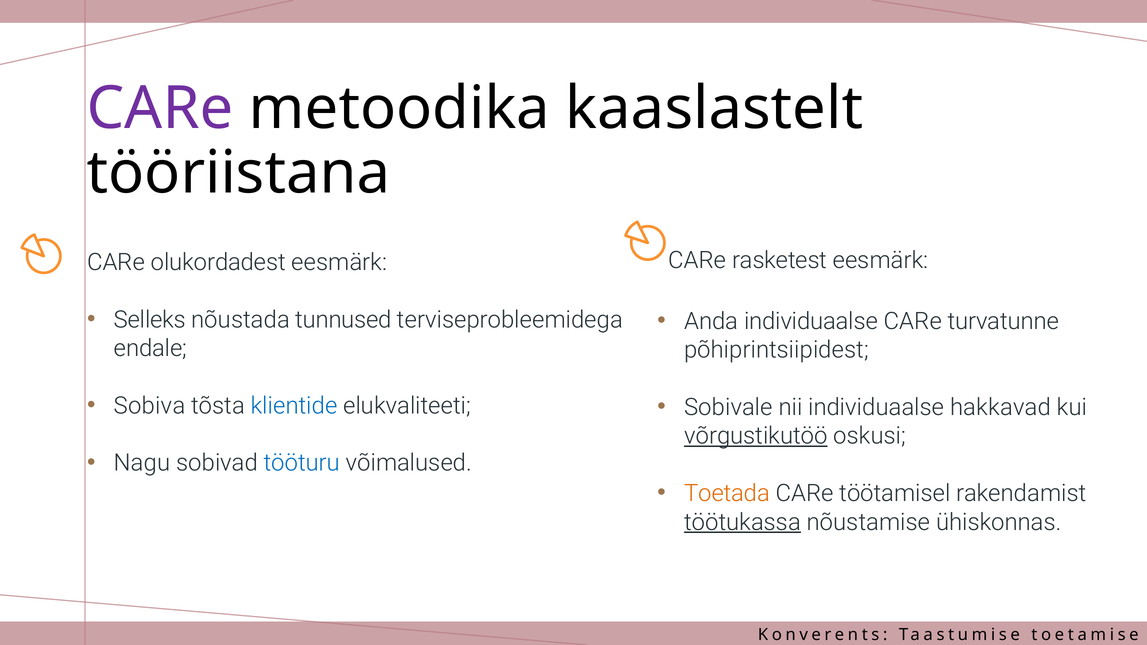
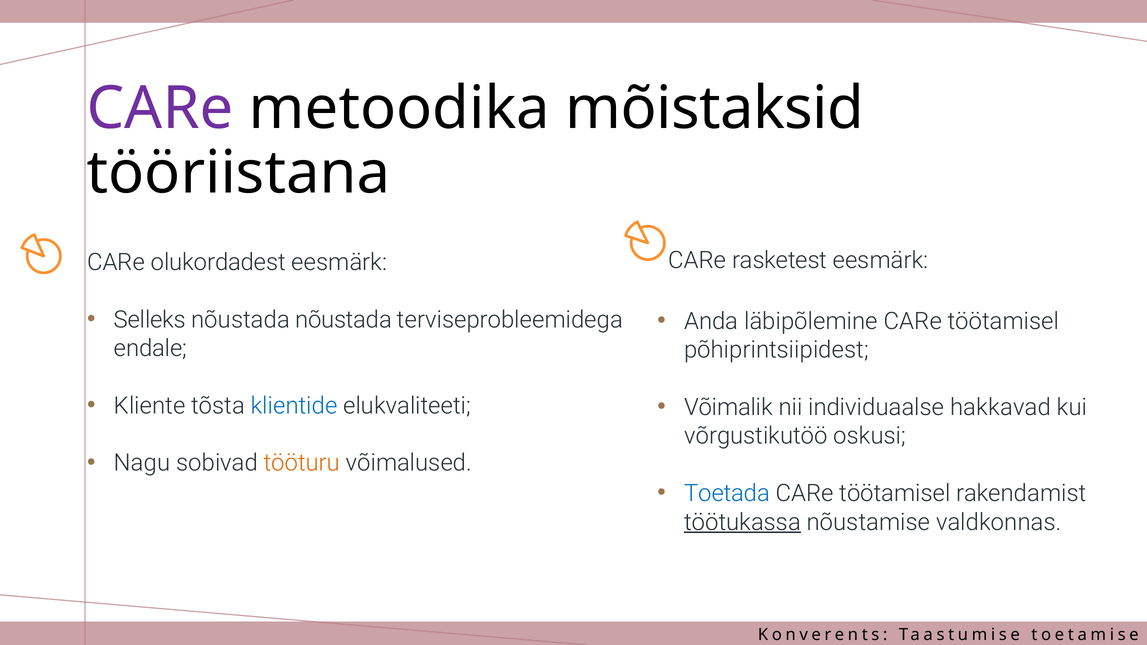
kaaslastelt: kaaslastelt -> mõistaksid (715, 108)
nõustada tunnused: tunnused -> nõustada (344, 320)
Anda individuaalse: individuaalse -> läbipõlemine (811, 321)
turvatunne: turvatunne -> töötamisel (1003, 321)
Sobiva: Sobiva -> Kliente (150, 406)
Sobivale: Sobivale -> Võimalik (729, 408)
võrgustikutöö underline: present -> none (756, 436)
tööturu colour: blue -> orange (302, 463)
Toetada colour: orange -> blue (727, 494)
ühiskonnas: ühiskonnas -> valdkonnas (999, 522)
